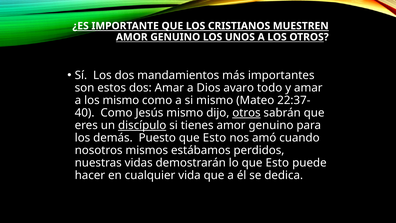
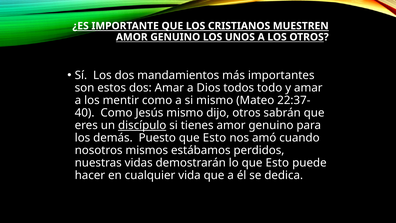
avaro: avaro -> todos (239, 88)
los mismo: mismo -> mentir (121, 100)
otros underline: present -> none (246, 113)
